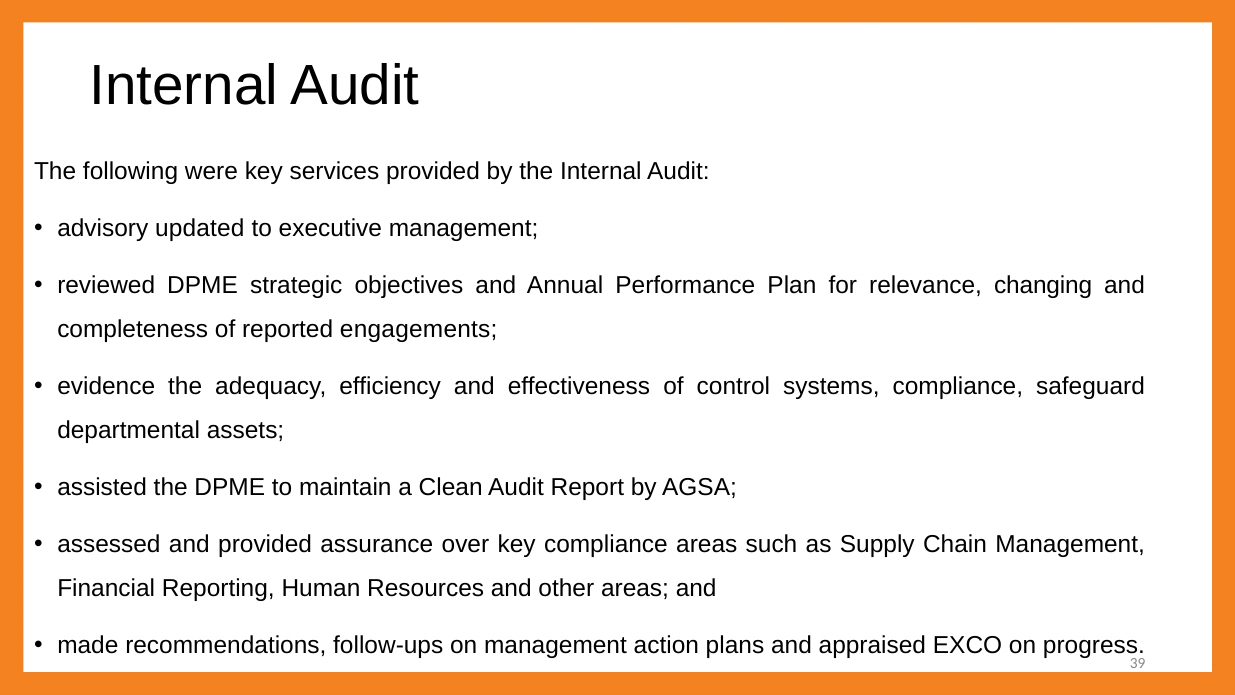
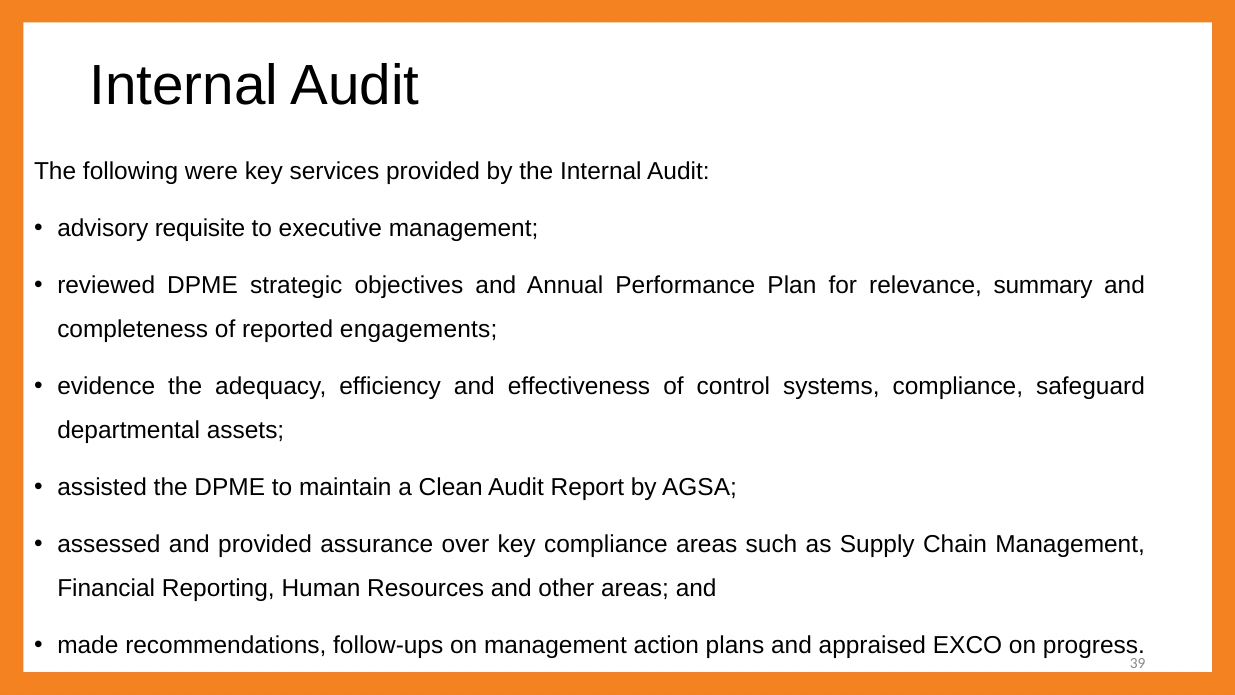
updated: updated -> requisite (200, 229)
changing: changing -> summary (1043, 286)
